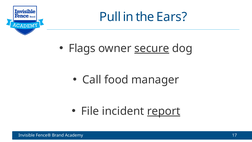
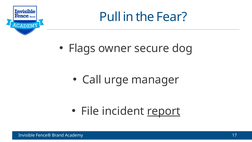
Ears: Ears -> Fear (172, 17)
secure underline: present -> none (152, 48)
food: food -> urge (116, 80)
